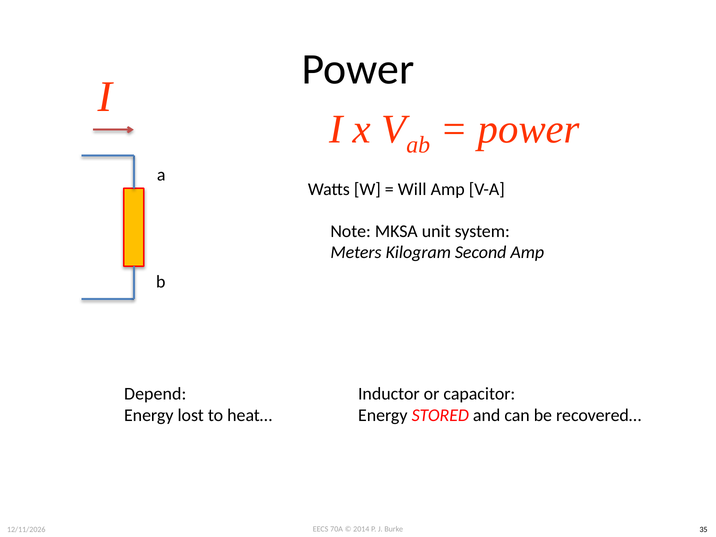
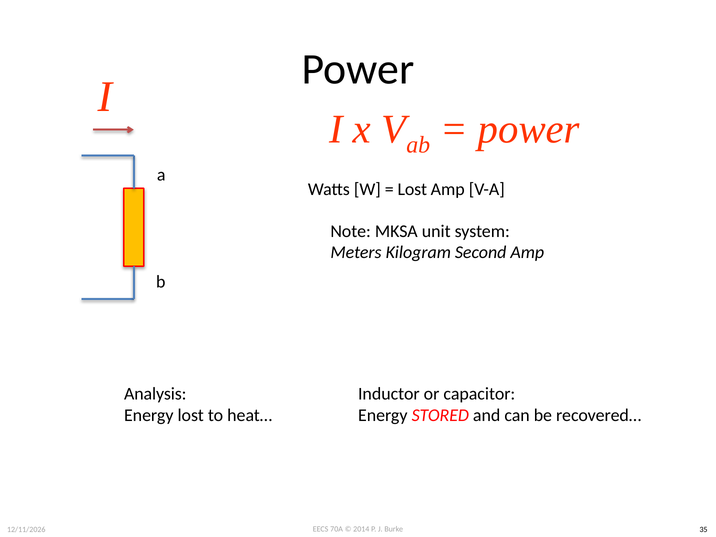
Will: Will -> Lost (412, 189)
Depend: Depend -> Analysis (155, 394)
